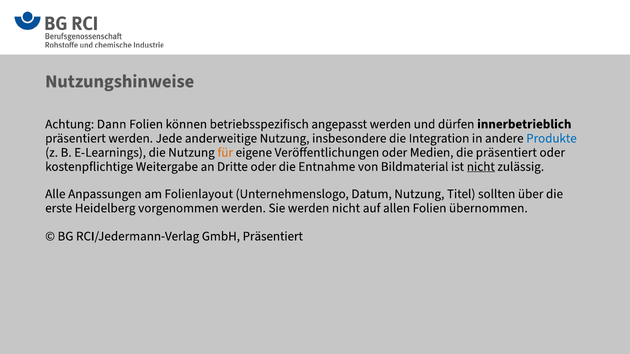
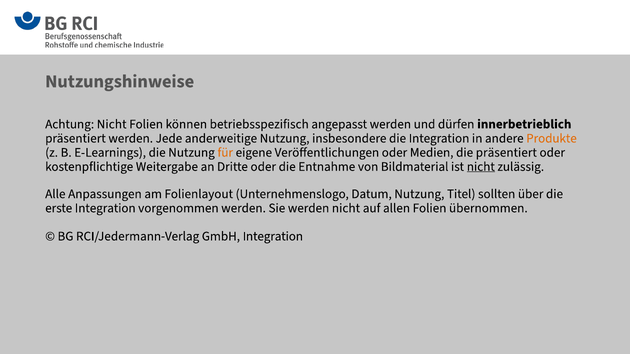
Achtung Dann: Dann -> Nicht (112, 124)
Produkte colour: blue -> orange (552, 138)
erste Heidelberg: Heidelberg -> Integration (105, 208)
GmbH Präsentiert: Präsentiert -> Integration (273, 236)
